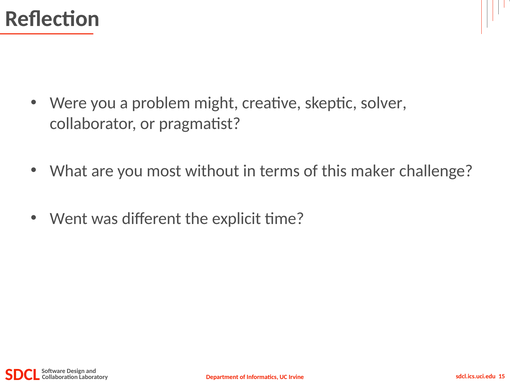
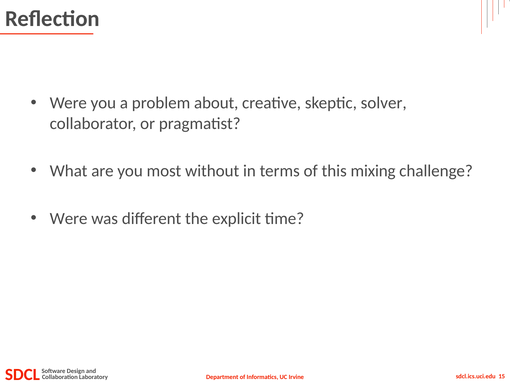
might: might -> about (216, 103)
maker: maker -> mixing (373, 171)
Went: Went -> Were (69, 219)
